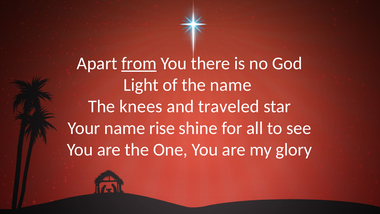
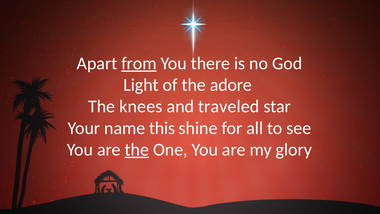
the name: name -> adore (231, 85)
rise: rise -> this (162, 128)
the underline: none -> present (137, 149)
